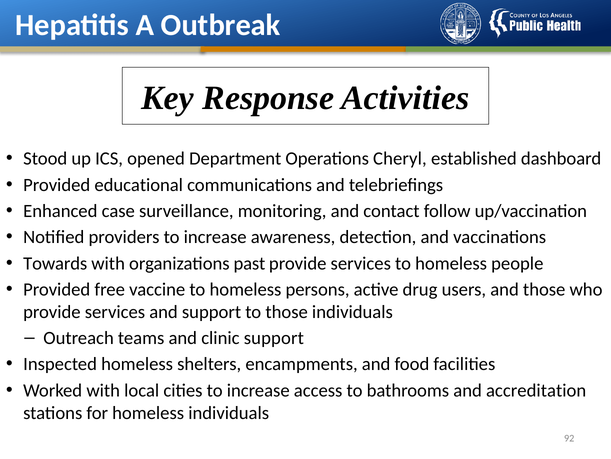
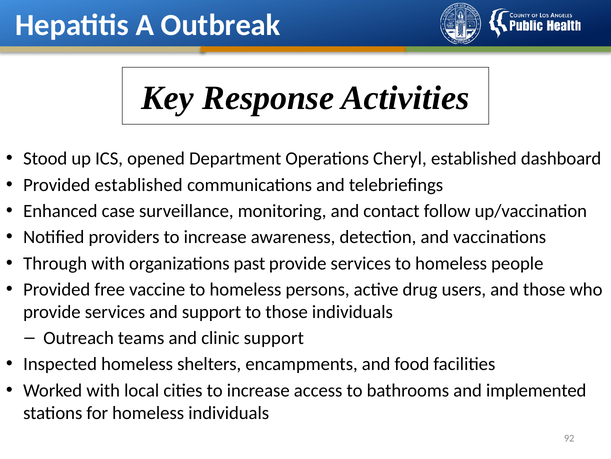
Provided educational: educational -> established (139, 185)
Towards: Towards -> Through (55, 263)
accreditation: accreditation -> implemented (536, 390)
